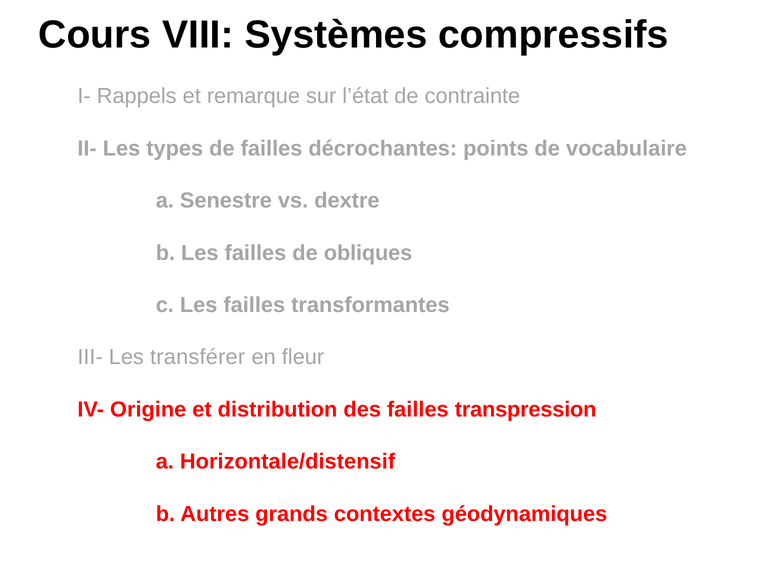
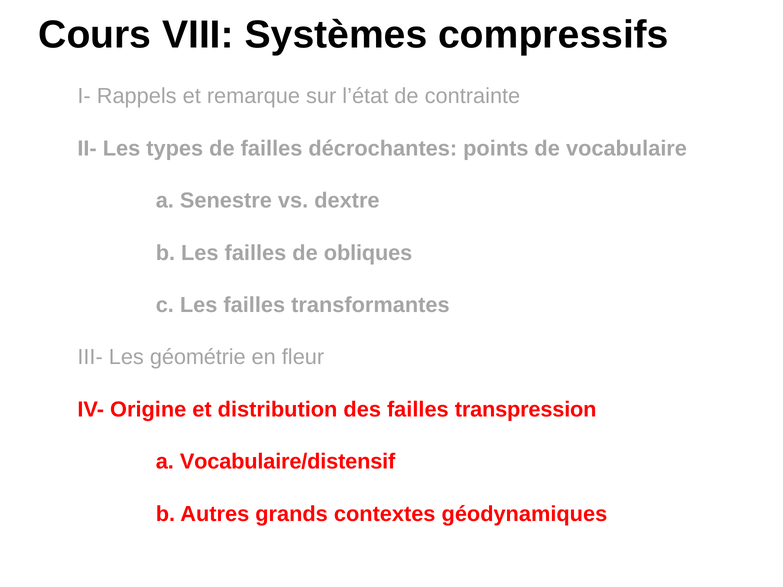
transférer: transférer -> géométrie (198, 357)
Horizontale/distensif: Horizontale/distensif -> Vocabulaire/distensif (288, 462)
